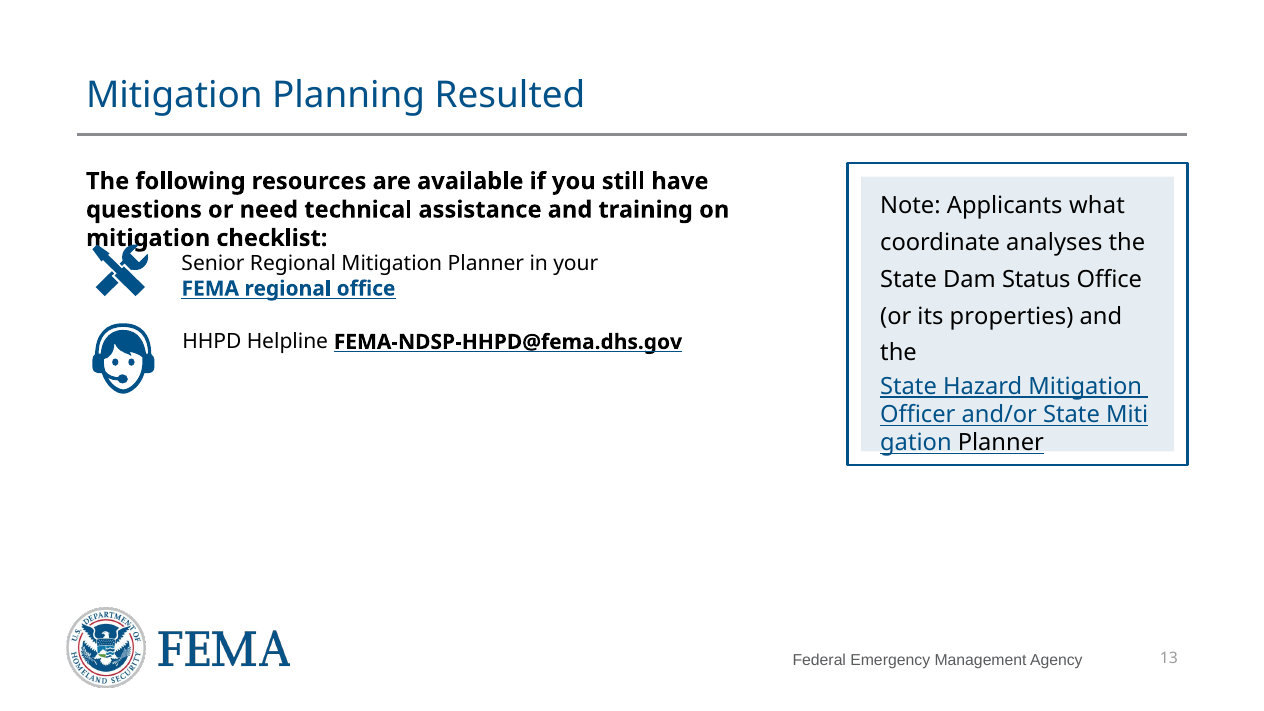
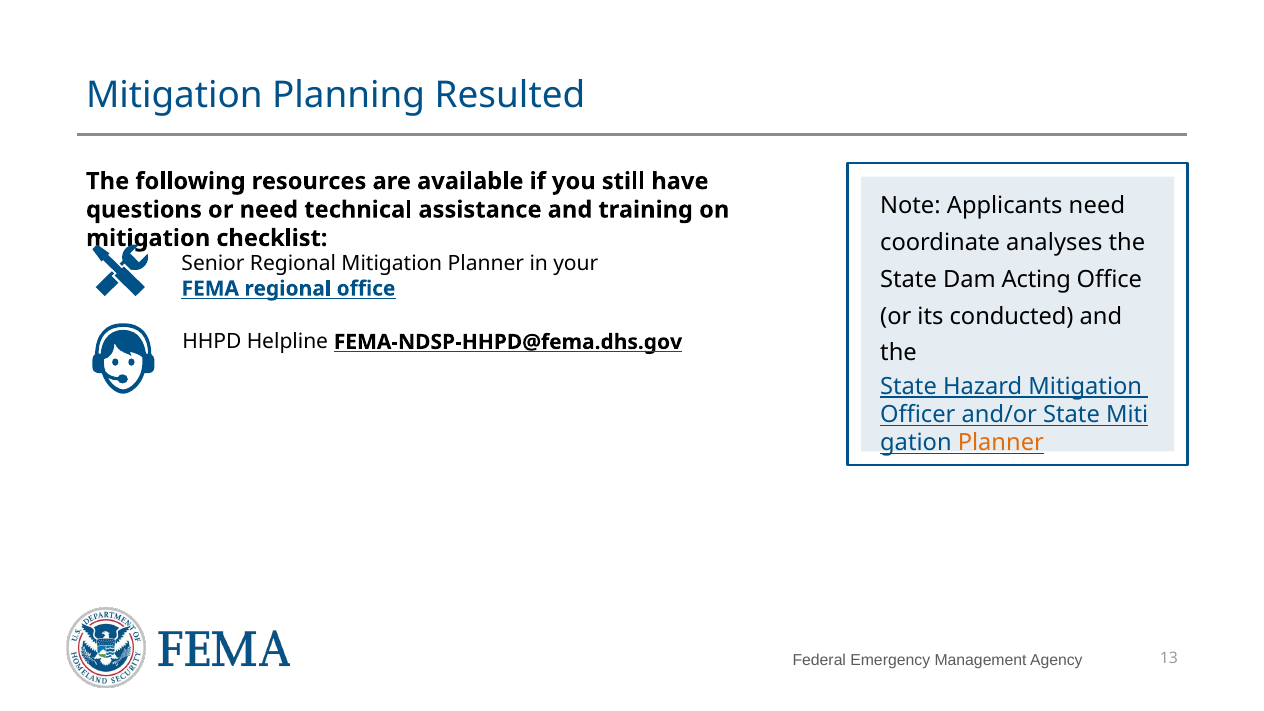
Applicants what: what -> need (1097, 206)
Status: Status -> Acting (1036, 279)
properties: properties -> conducted (1012, 316)
Planner colour: black -> orange (1001, 443)
